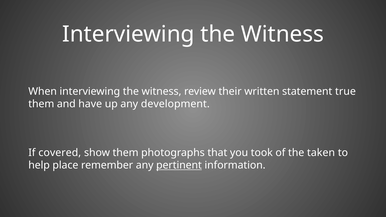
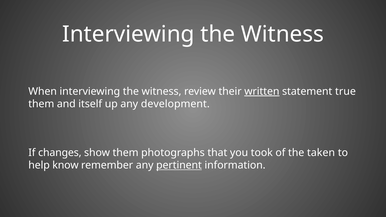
written underline: none -> present (262, 91)
have: have -> itself (90, 104)
covered: covered -> changes (60, 153)
place: place -> know (65, 165)
